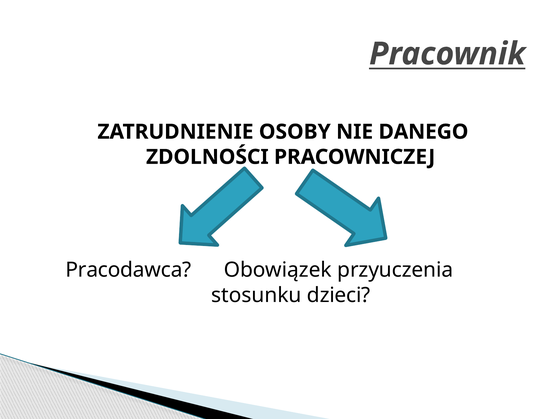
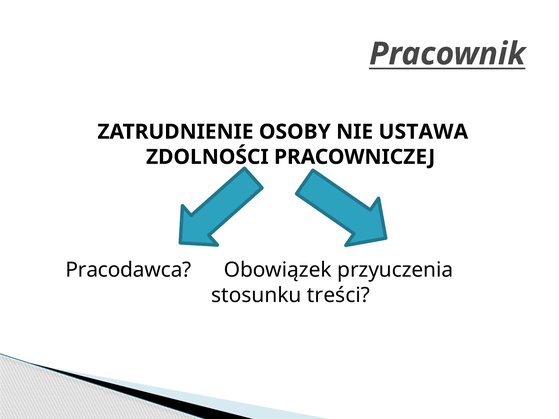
DANEGO: DANEGO -> USTAWA (423, 132)
dzieci: dzieci -> treści (339, 295)
